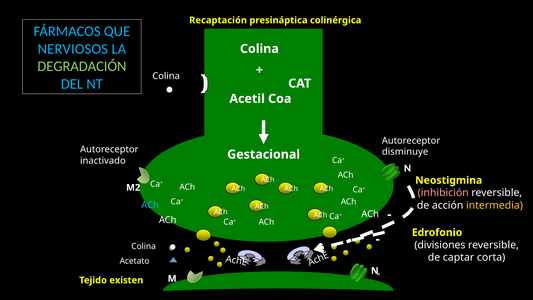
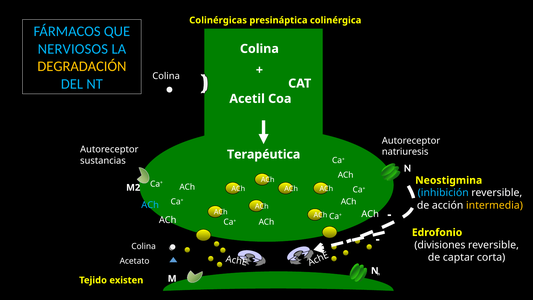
Recaptación: Recaptación -> Colinérgicas (218, 20)
DEGRADACIÓN colour: light green -> yellow (82, 66)
disminuye: disminuye -> natriuresis (405, 152)
Gestacional: Gestacional -> Terapéutica (264, 154)
inactivado: inactivado -> sustancias (103, 161)
inhibición colour: pink -> light blue (443, 193)
